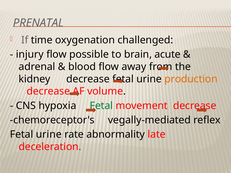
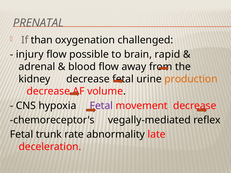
time: time -> than (42, 40)
acute: acute -> rapid (167, 54)
Fetal colour: green -> purple (101, 106)
urine: urine -> trunk (49, 135)
